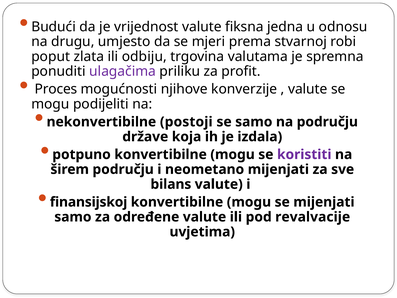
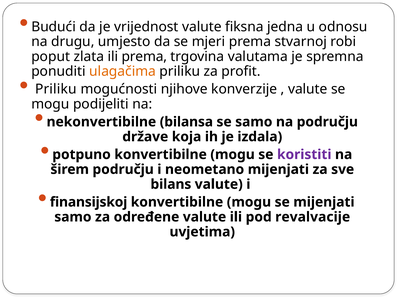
ili odbiju: odbiju -> prema (144, 56)
ulagačima colour: purple -> orange (123, 71)
Proces: Proces -> Priliku (56, 89)
postoji: postoji -> bilansa (186, 122)
